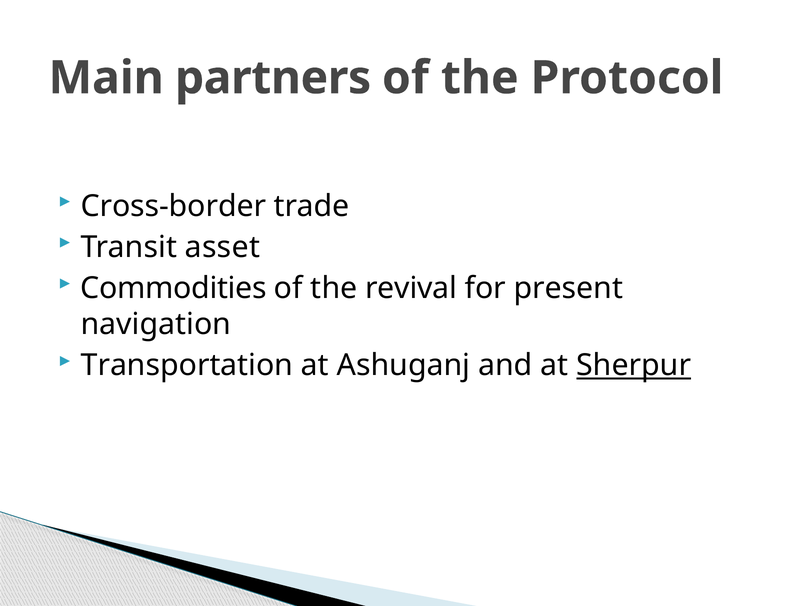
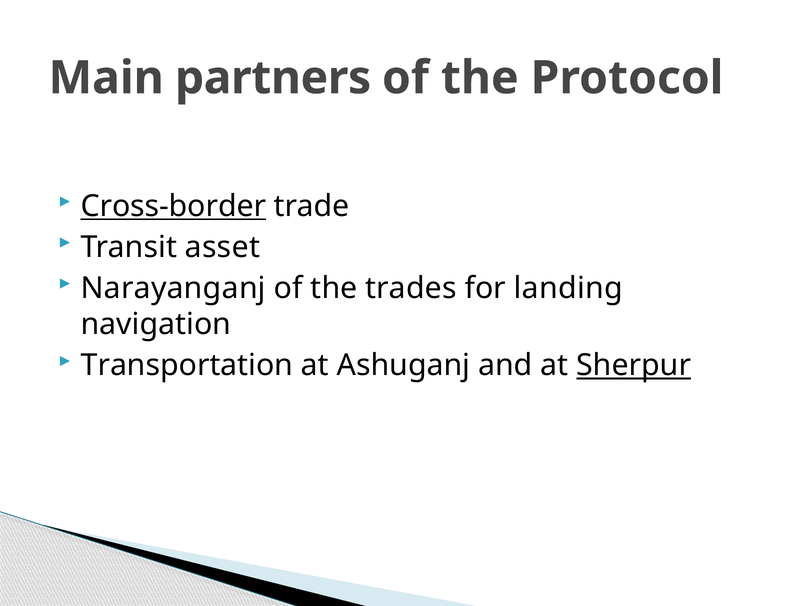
Cross-border underline: none -> present (173, 206)
Commodities: Commodities -> Narayanganj (173, 288)
revival: revival -> trades (411, 288)
present: present -> landing (568, 288)
